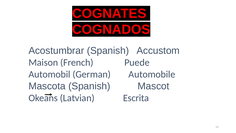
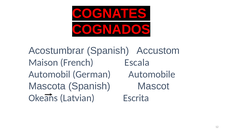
Puede: Puede -> Escala (137, 62)
